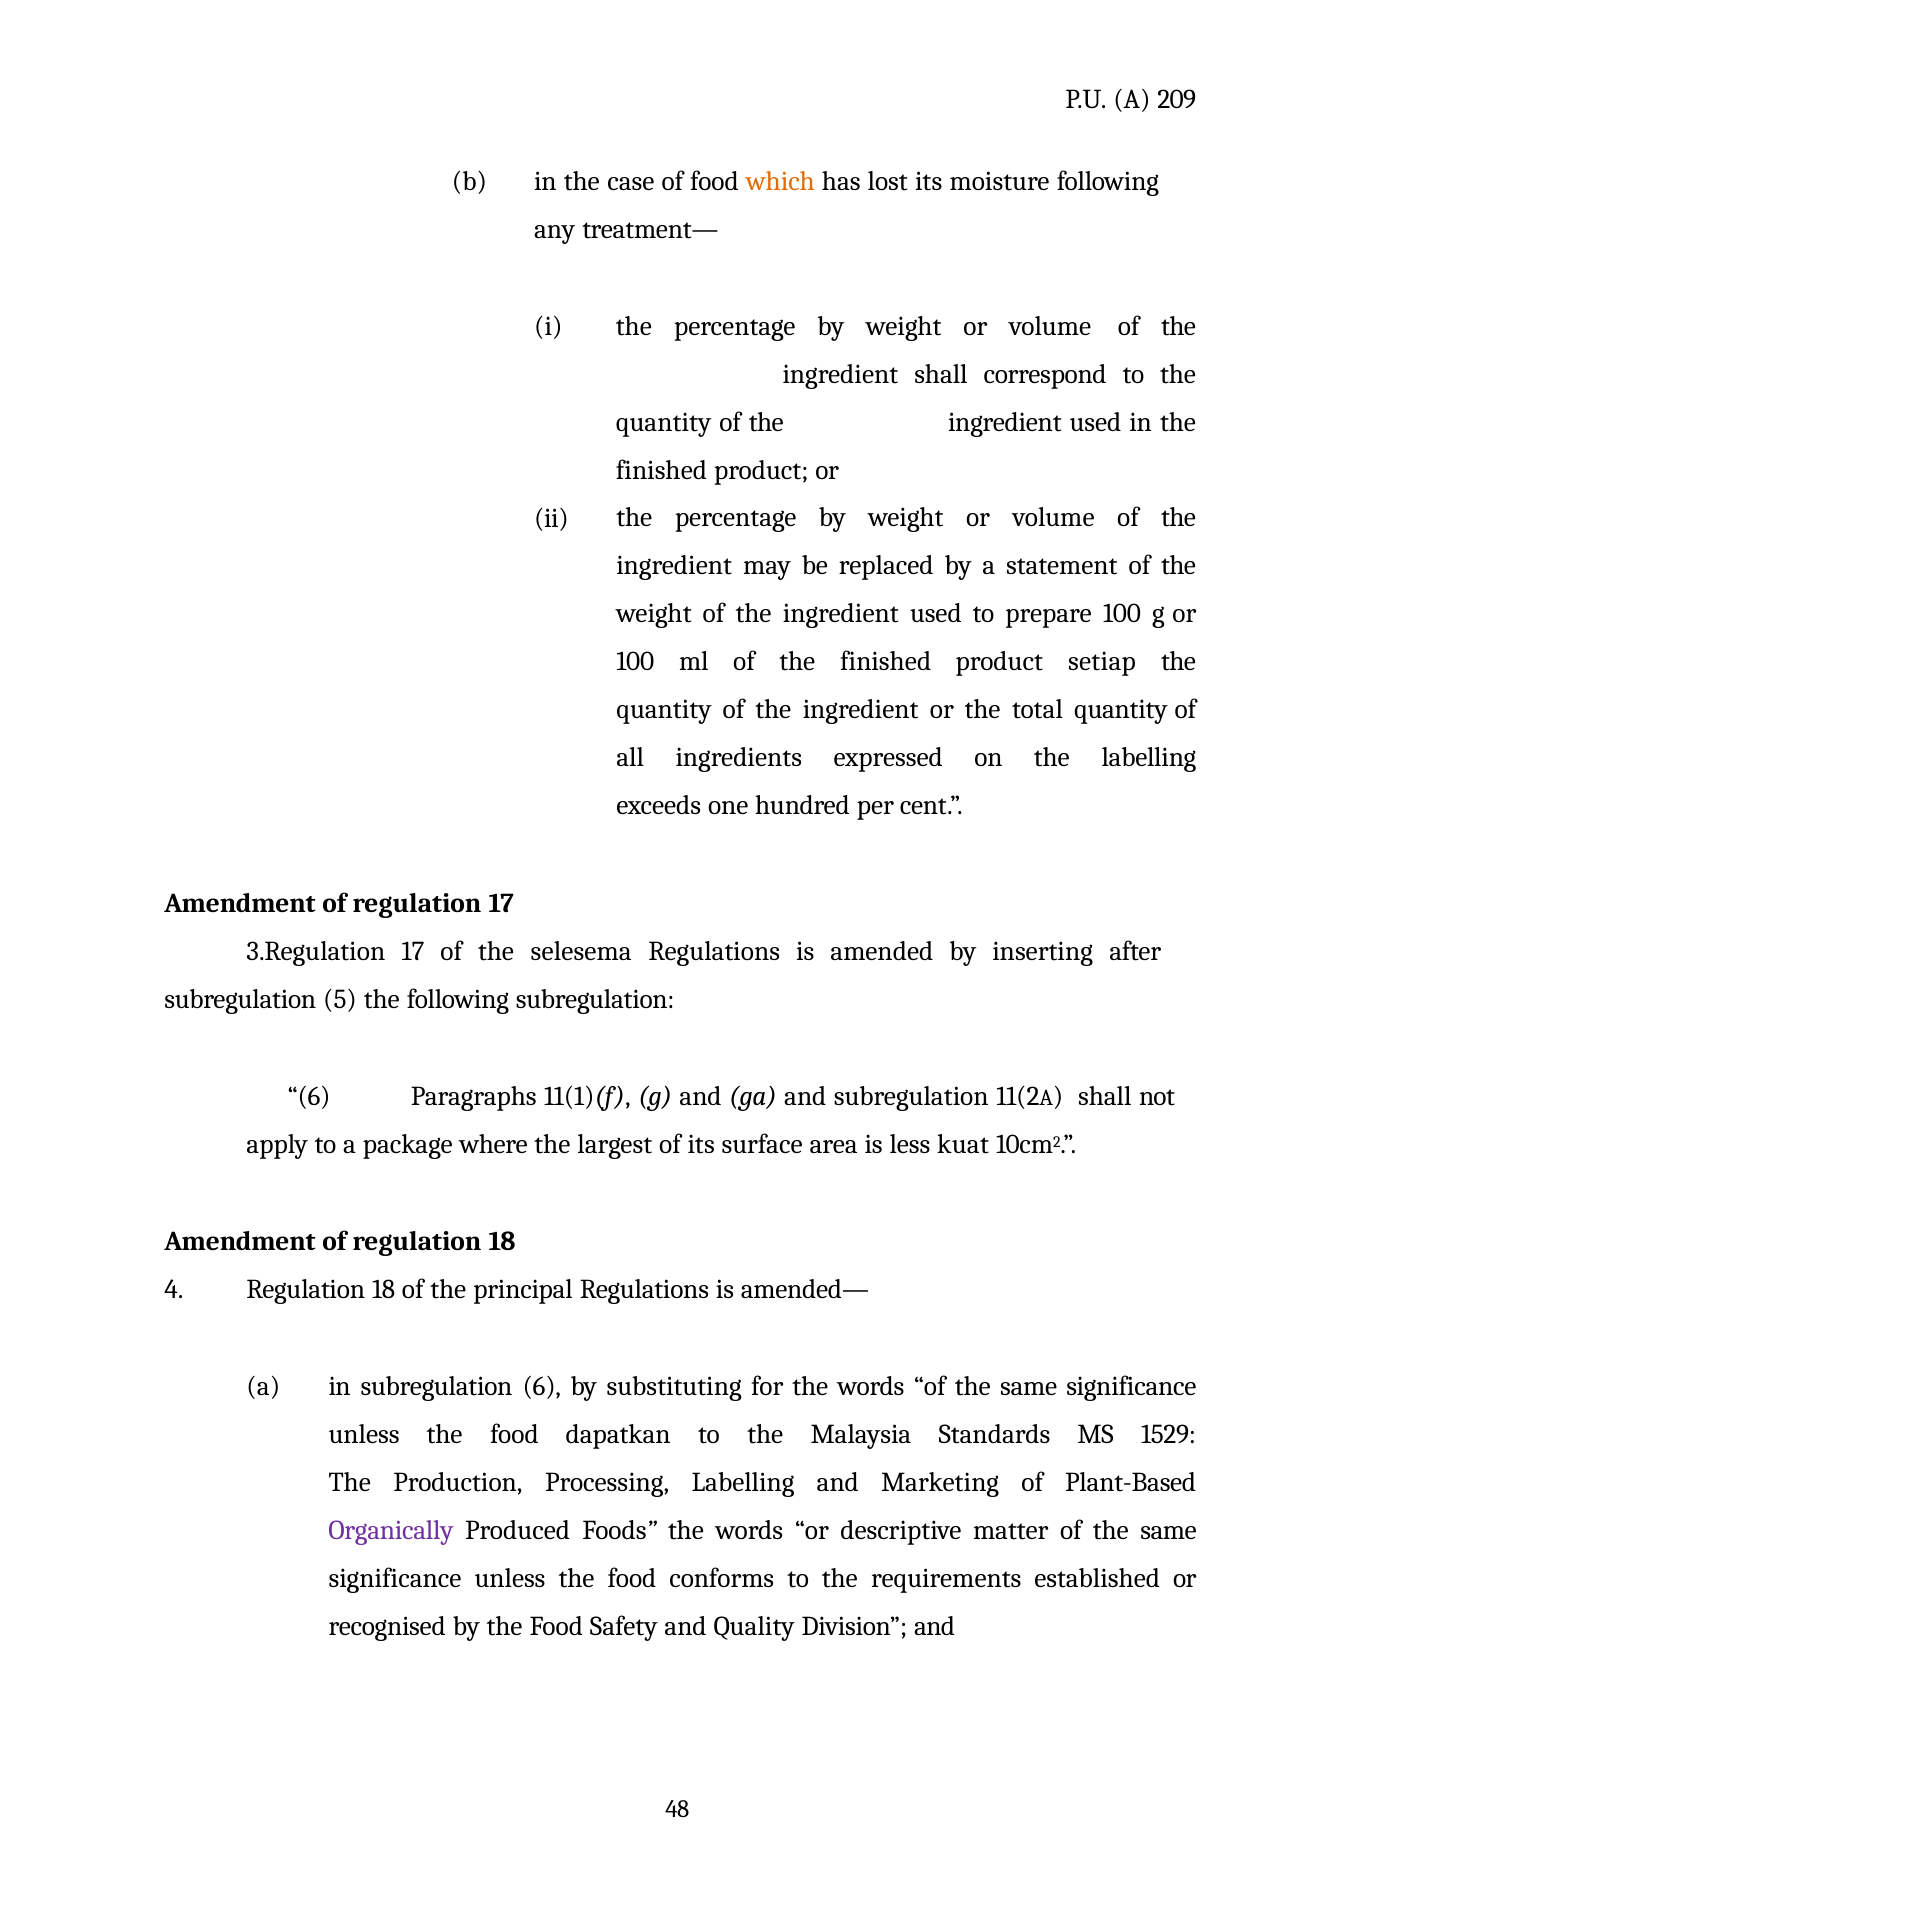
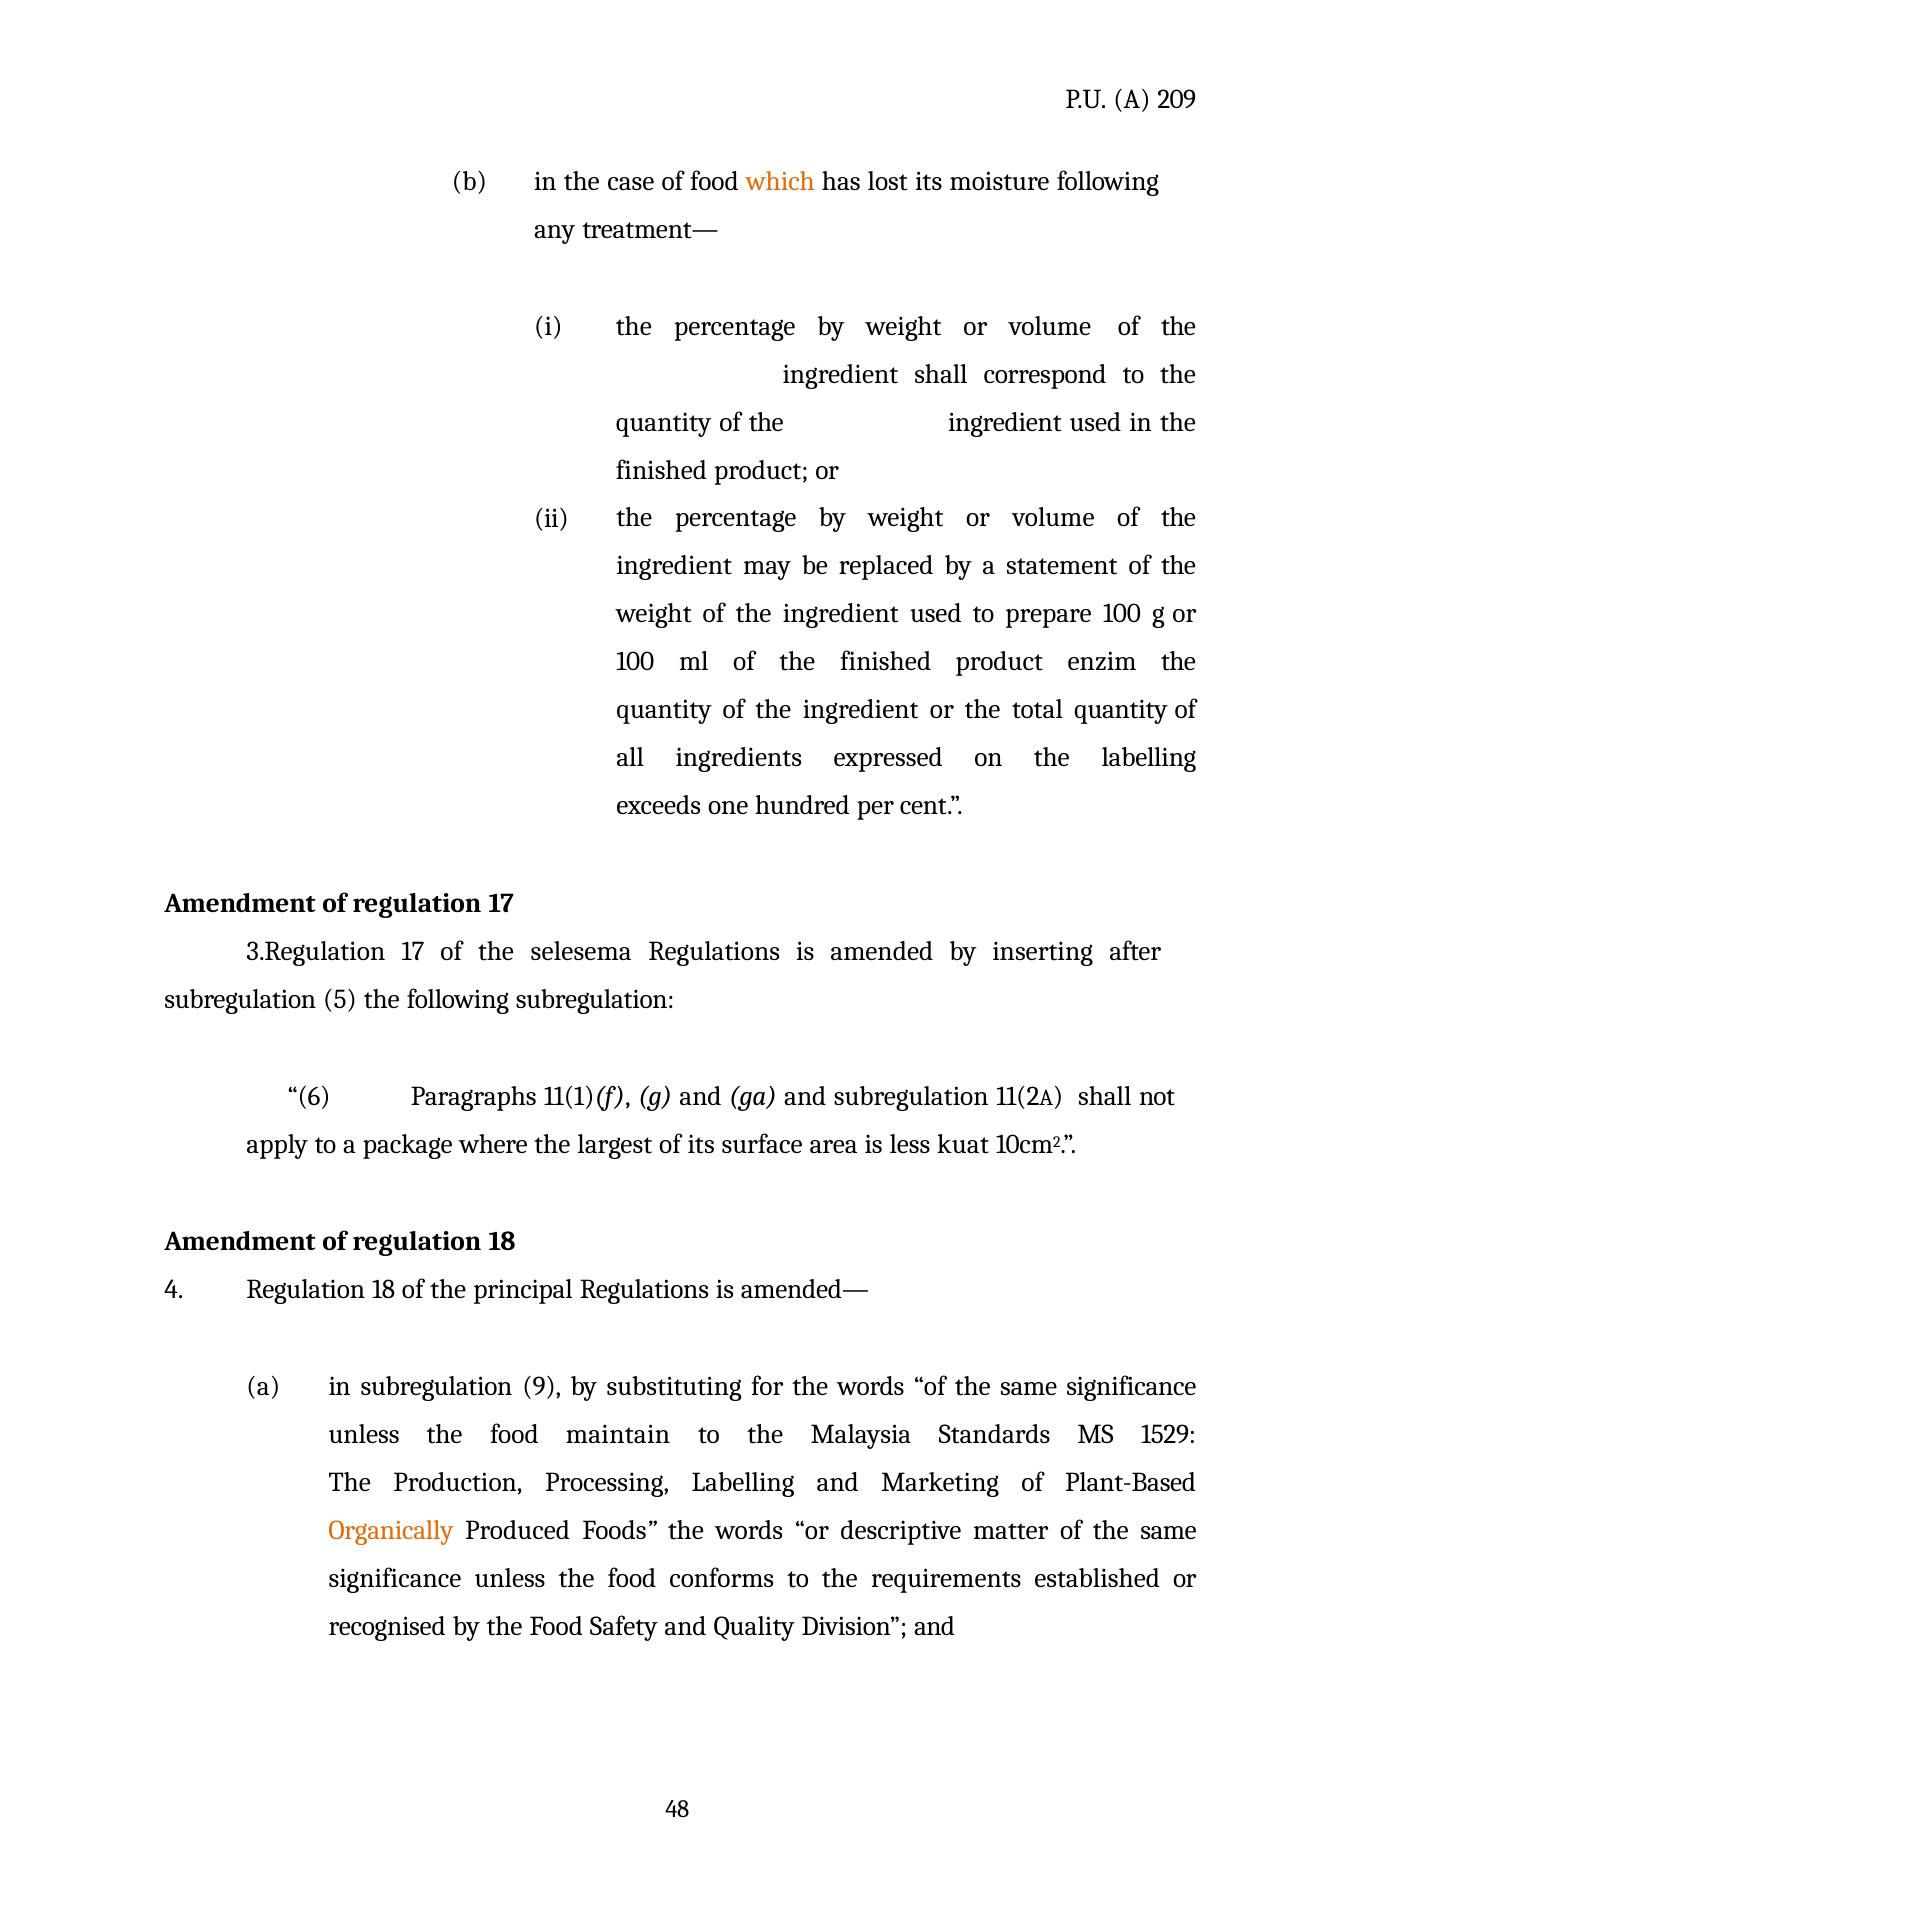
setiap: setiap -> enzim (1102, 662)
in subregulation 6: 6 -> 9 (542, 1386)
dapatkan: dapatkan -> maintain (618, 1434)
Organically colour: purple -> orange (391, 1530)
